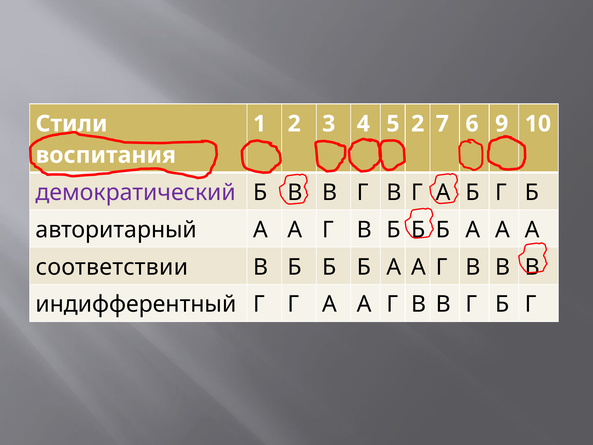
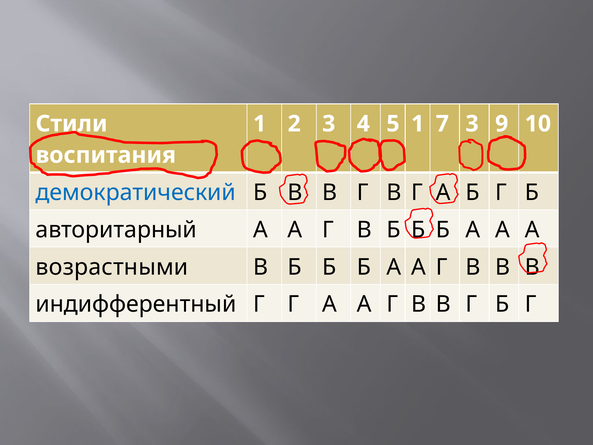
2: 2 -> 1 (418, 124)
7 6: 6 -> 3 (472, 124)
демократический colour: purple -> blue (136, 192)
соответствии: соответствии -> возрастными (112, 267)
